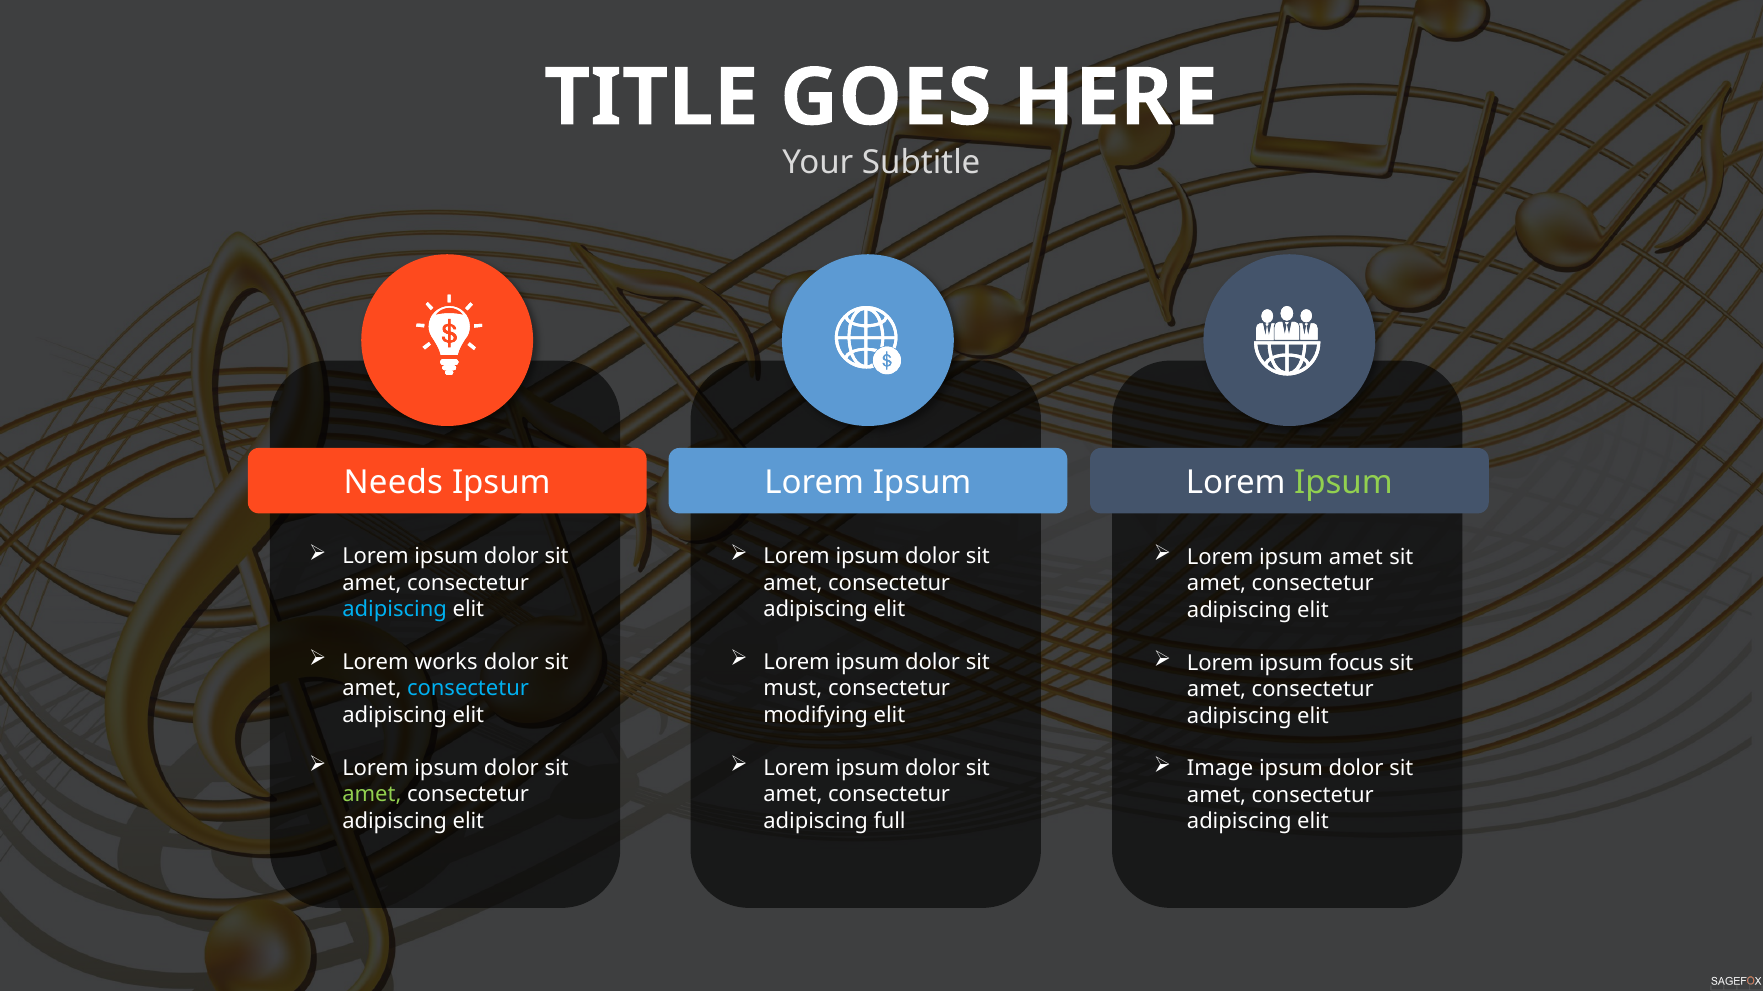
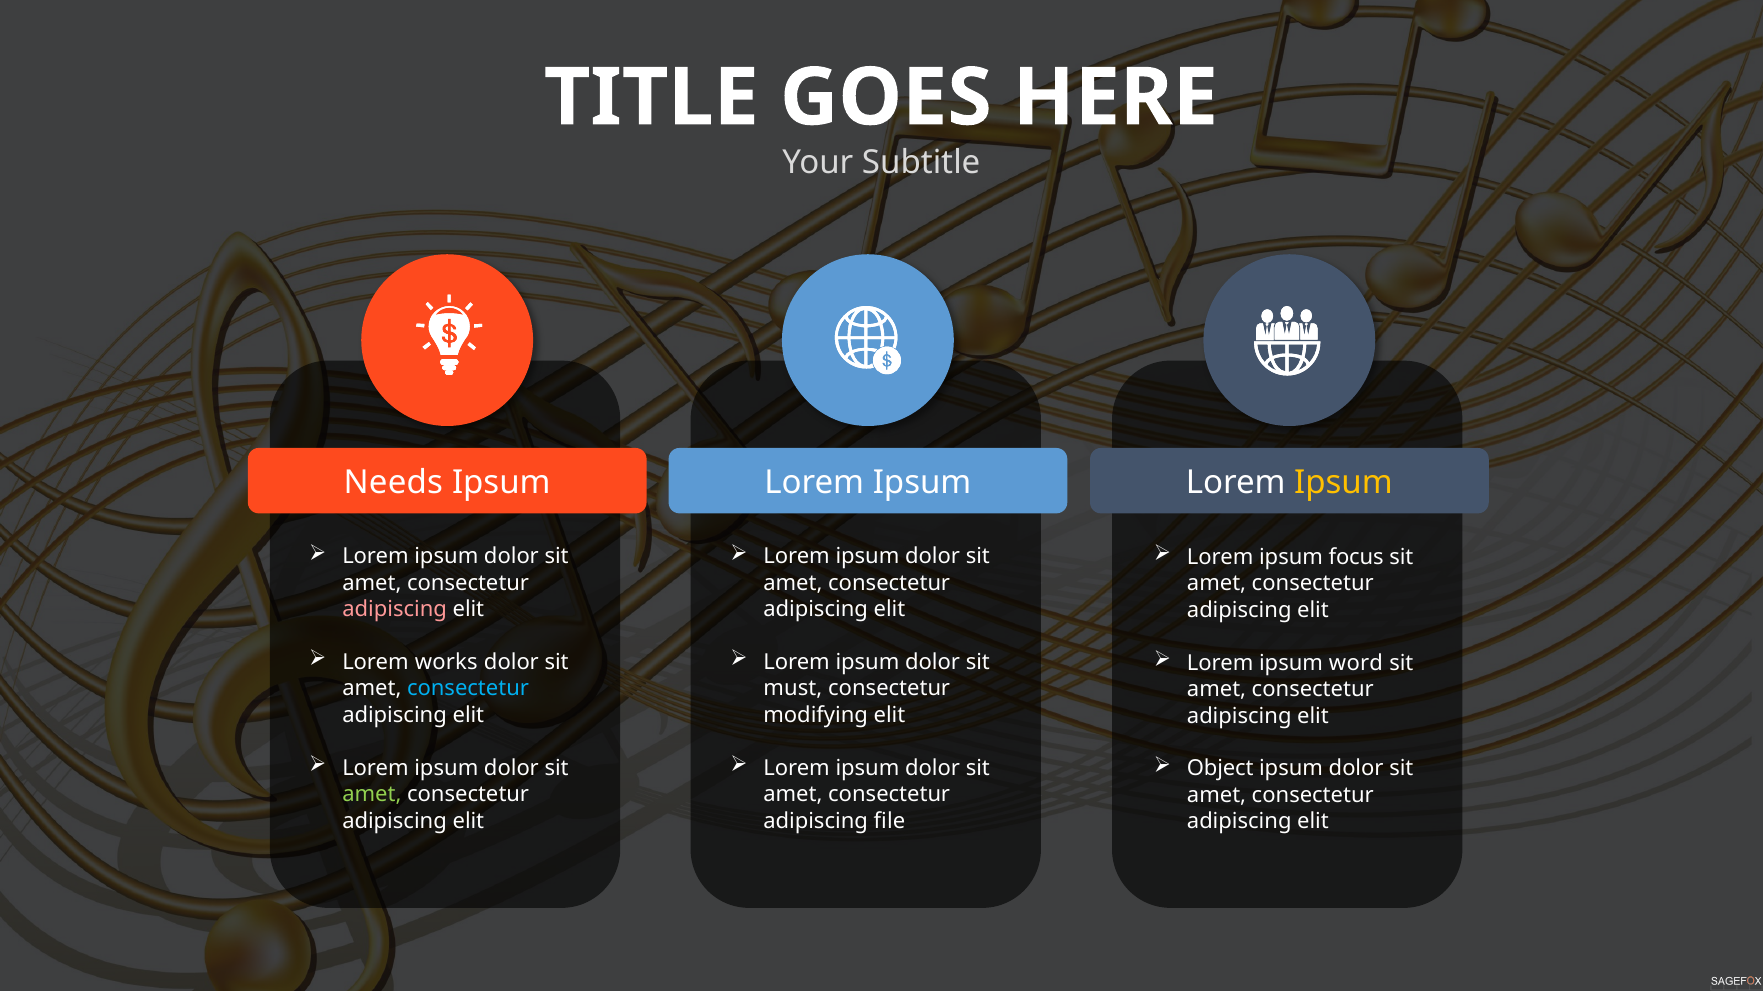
Ipsum colour: light green -> yellow (1343, 483)
ipsum amet: amet -> focus (1356, 558)
adipiscing colour: light blue -> pink (395, 610)
focus: focus -> word (1356, 663)
Image: Image -> Object (1220, 769)
full: full -> file (889, 821)
